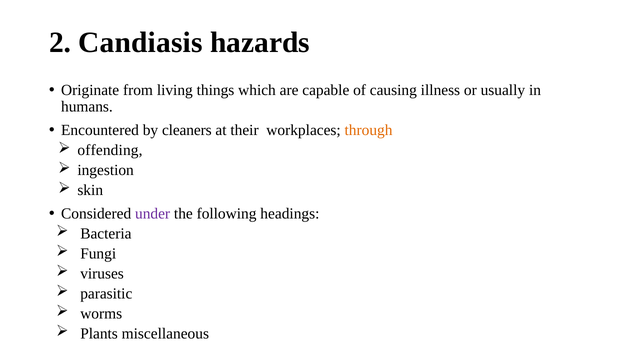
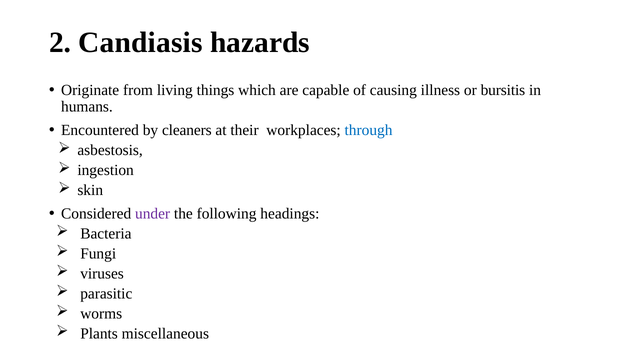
usually: usually -> bursitis (503, 90)
through colour: orange -> blue (369, 130)
offending: offending -> asbestosis (110, 150)
